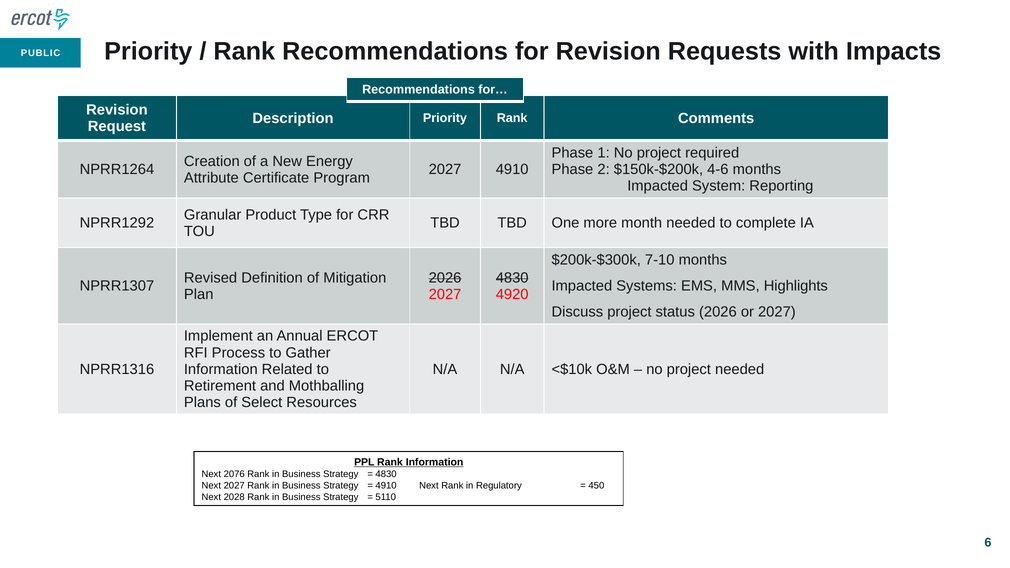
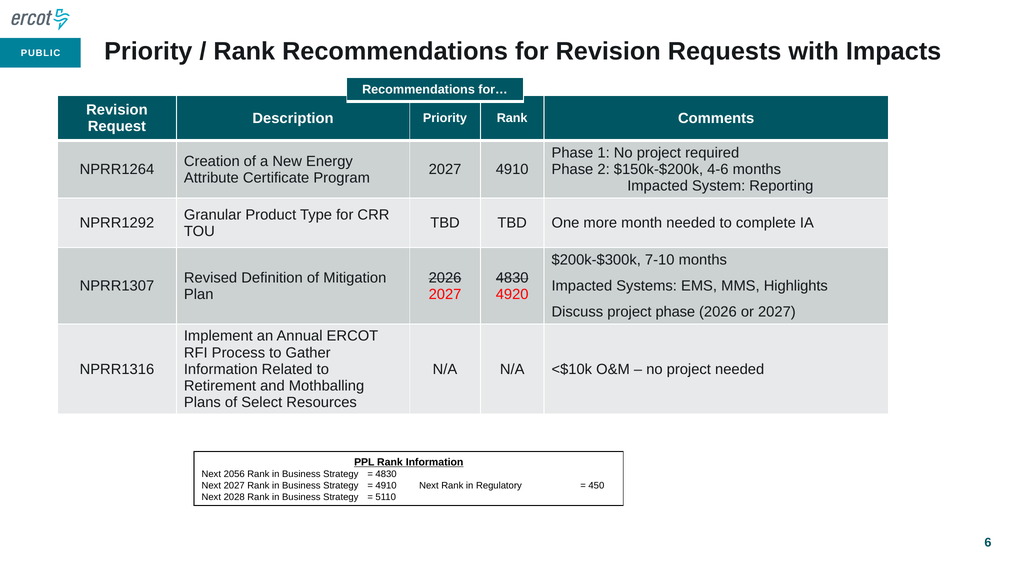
project status: status -> phase (675, 312)
2076: 2076 -> 2056 (234, 474)
